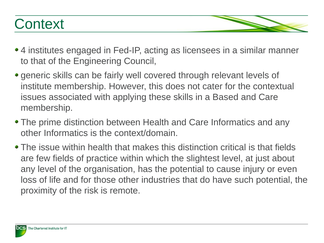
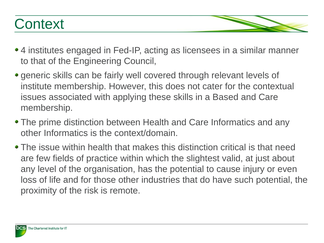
that fields: fields -> need (285, 148)
slightest level: level -> valid (232, 158)
